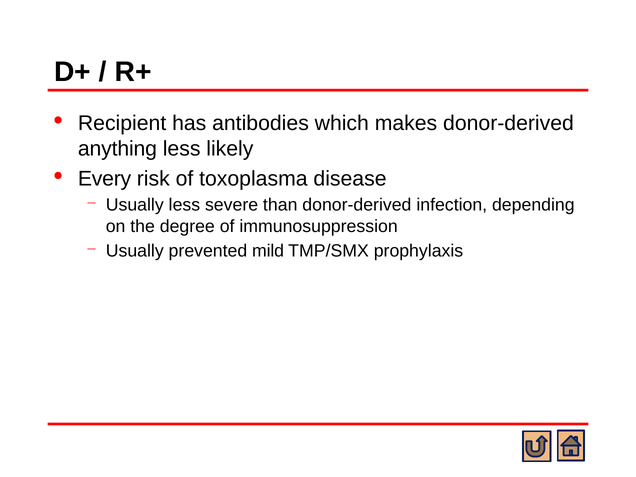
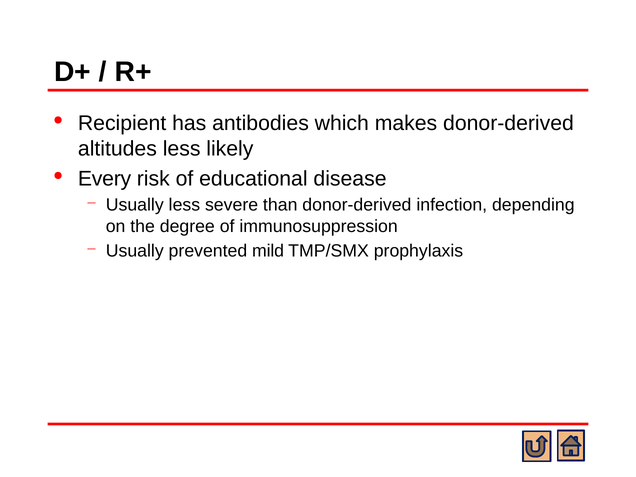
anything: anything -> altitudes (117, 149)
toxoplasma: toxoplasma -> educational (253, 179)
